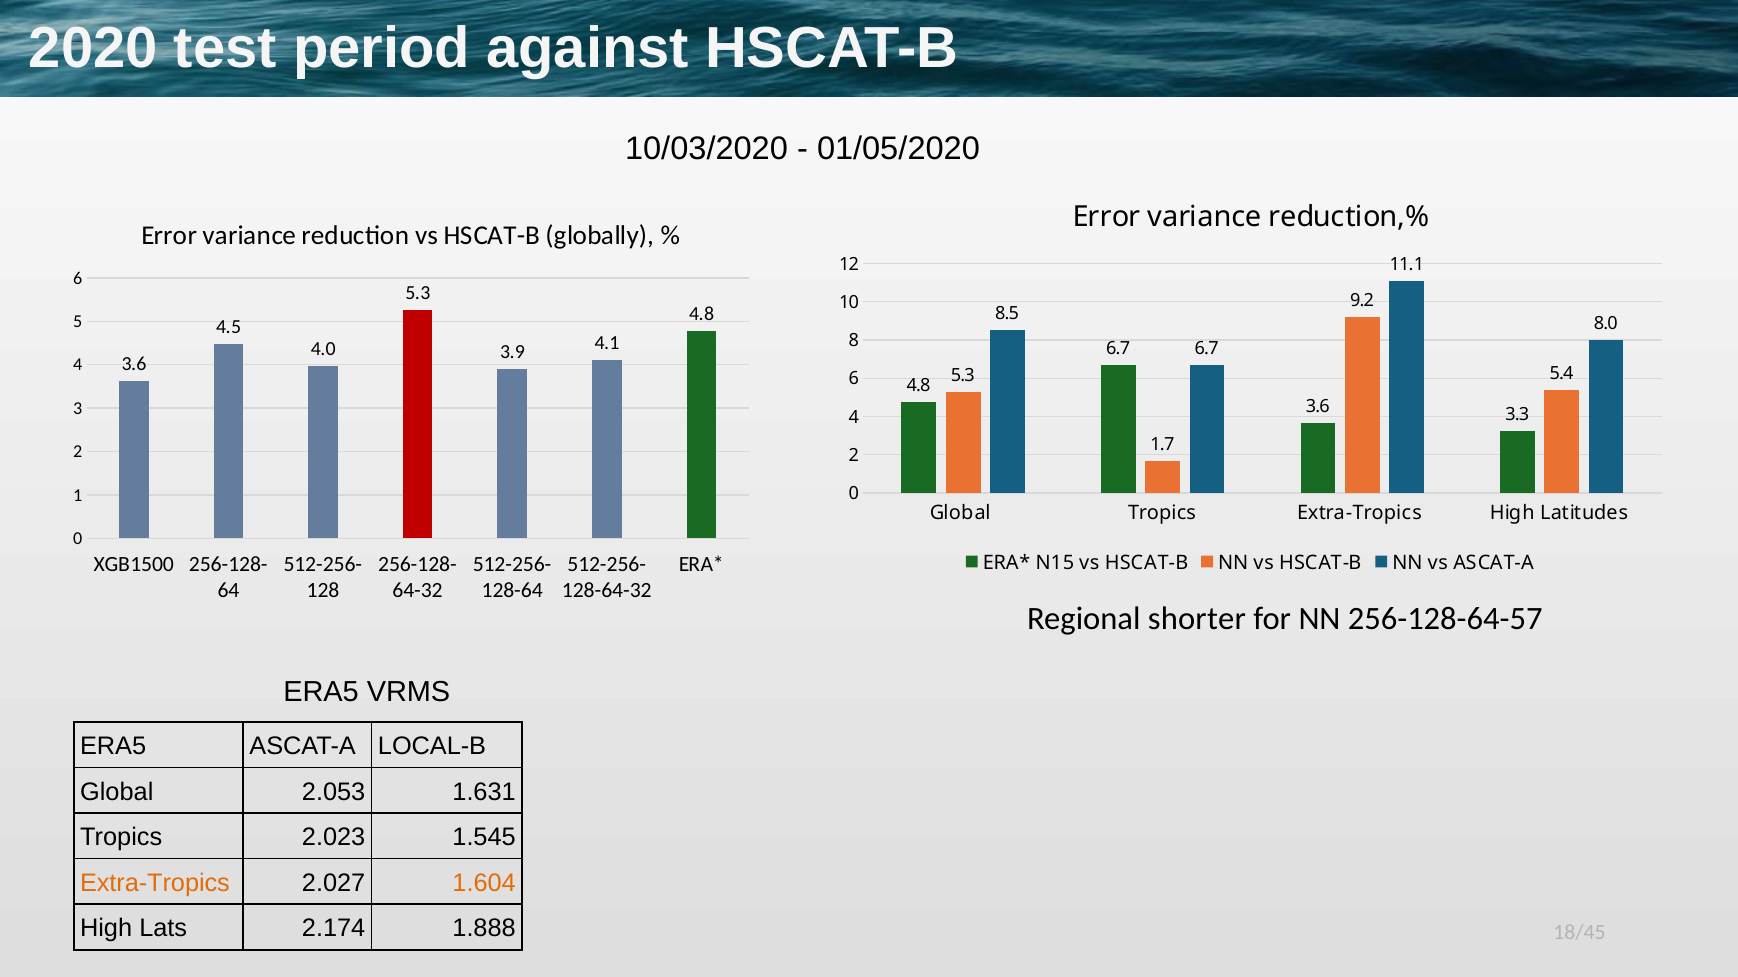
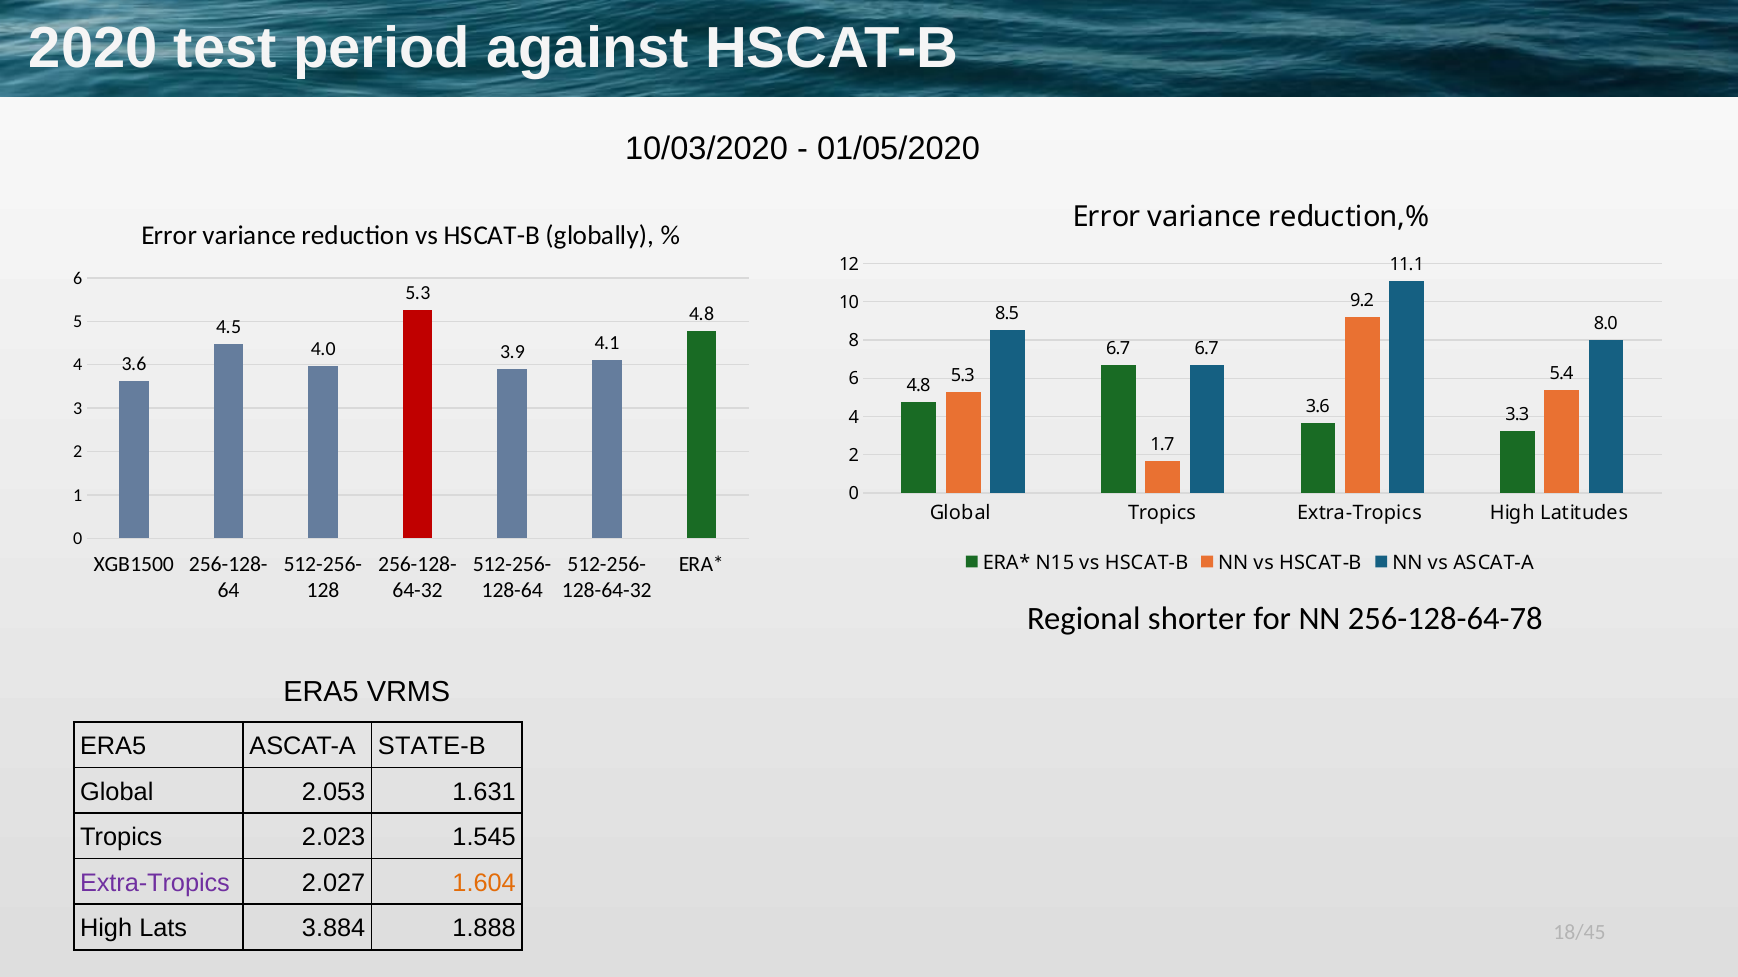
256-128-64-57: 256-128-64-57 -> 256-128-64-78 (1445, 619)
LOCAL-B: LOCAL-B -> STATE-B (432, 747)
Extra-Tropics colour: orange -> purple (155, 883)
2.174: 2.174 -> 3.884 (334, 929)
